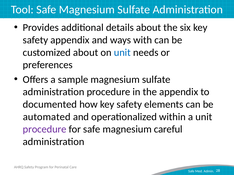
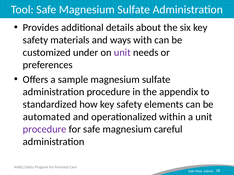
safety appendix: appendix -> materials (70, 40)
customized about: about -> under (86, 53)
unit colour: blue -> purple (122, 53)
documented: documented -> standardized (50, 105)
